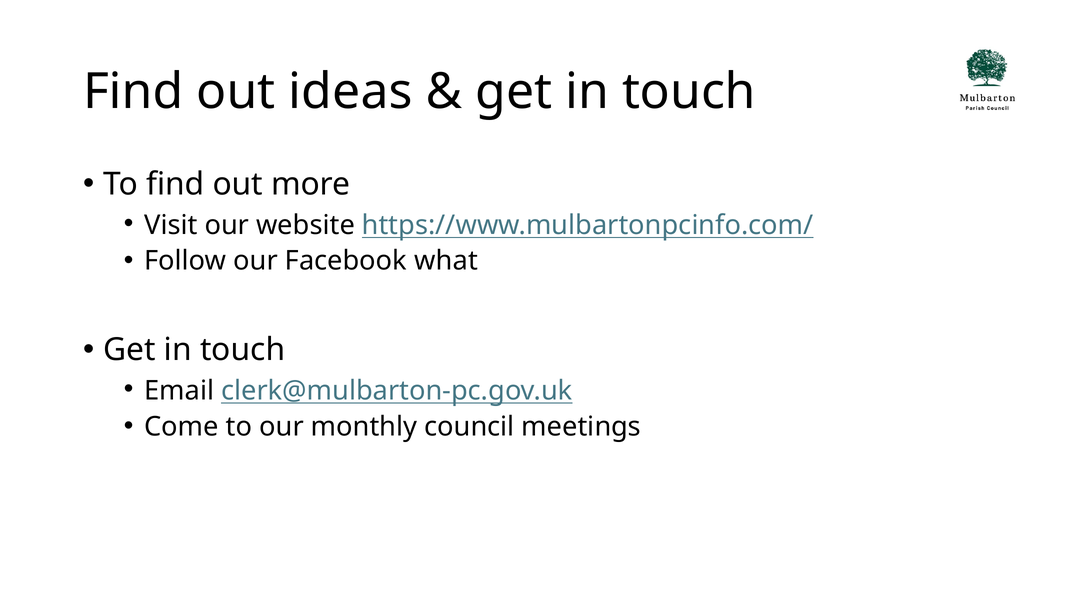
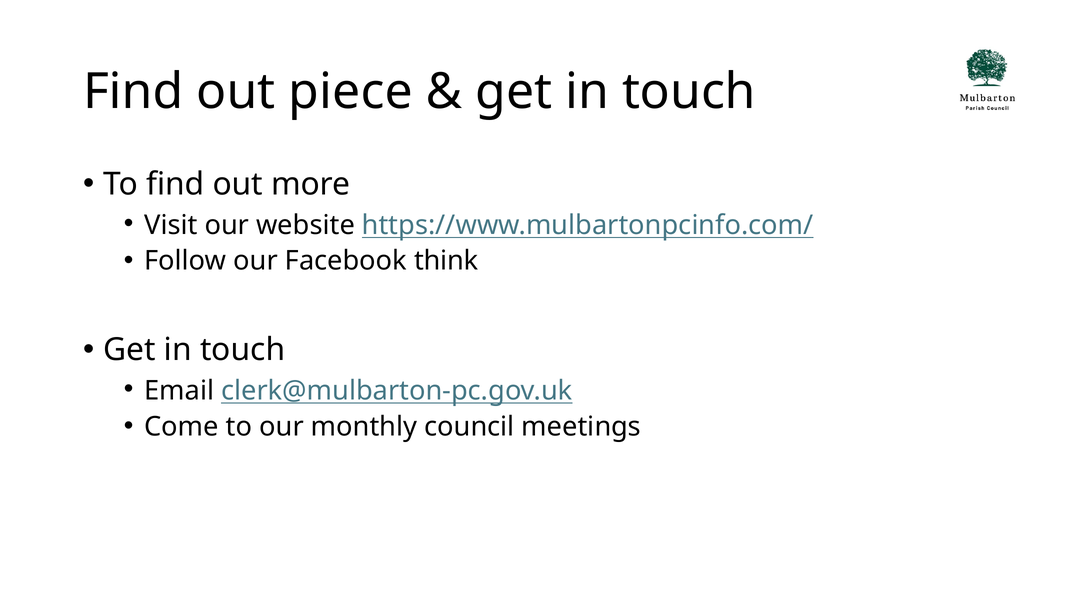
ideas: ideas -> piece (351, 91)
what: what -> think (446, 261)
